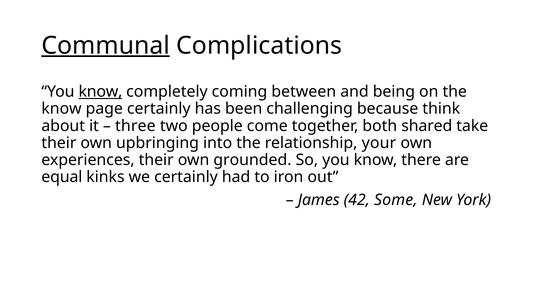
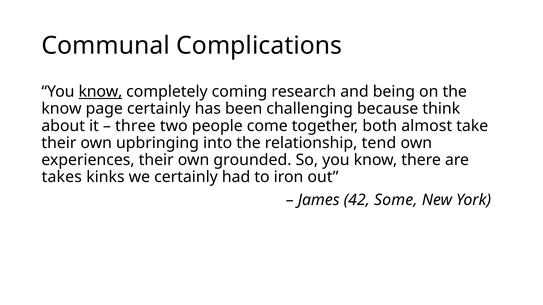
Communal underline: present -> none (106, 46)
between: between -> research (304, 92)
shared: shared -> almost (427, 126)
your: your -> tend (379, 143)
equal: equal -> takes (62, 177)
